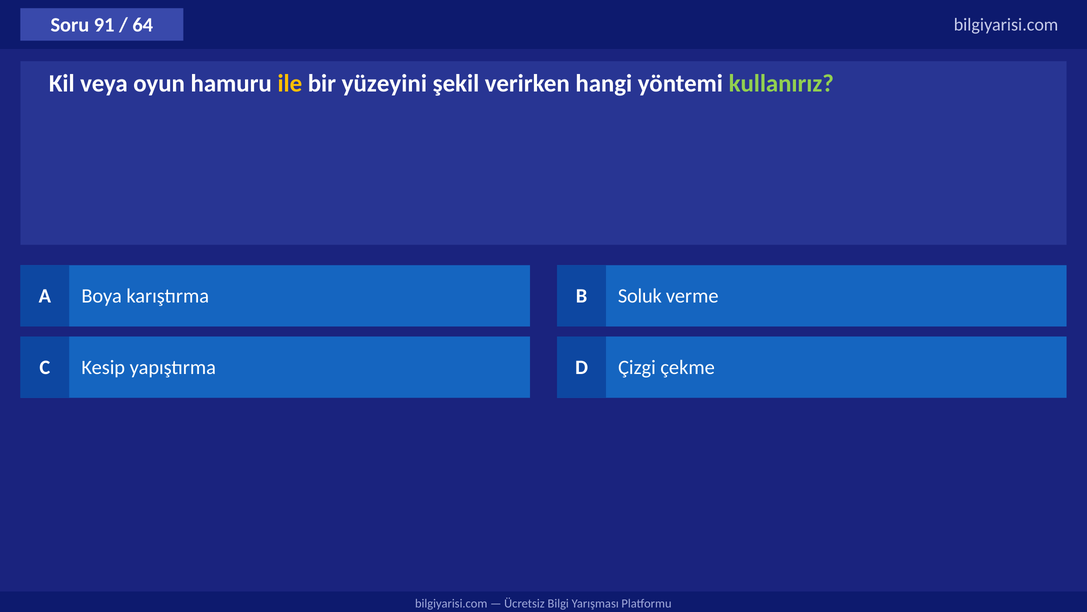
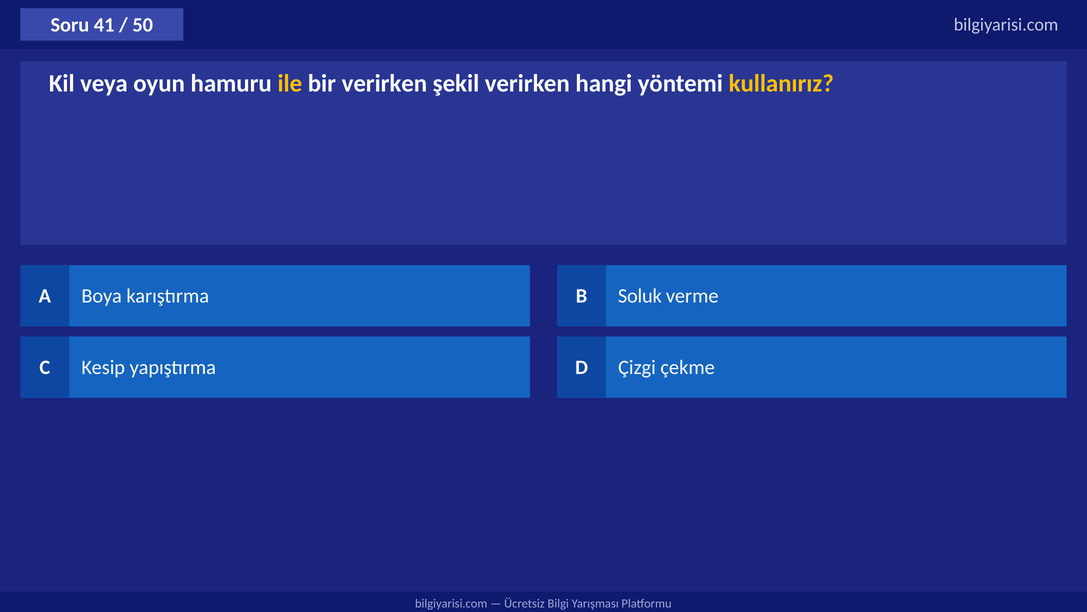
91: 91 -> 41 (104, 25)
64: 64 -> 50 (143, 25)
bir yüzeyini: yüzeyini -> verirken (384, 84)
kullanırız colour: light green -> yellow (781, 84)
